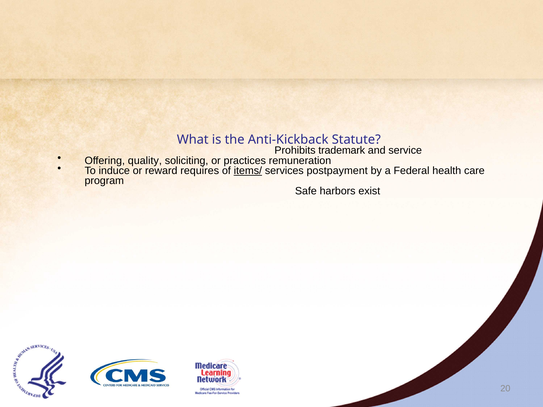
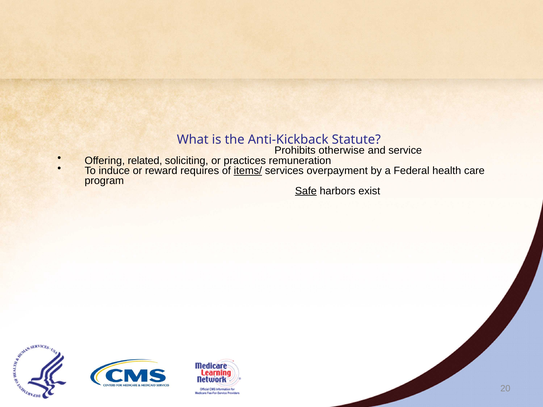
trademark: trademark -> otherwise (342, 151)
quality: quality -> related (145, 161)
postpayment: postpayment -> overpayment (337, 171)
Safe underline: none -> present (306, 191)
